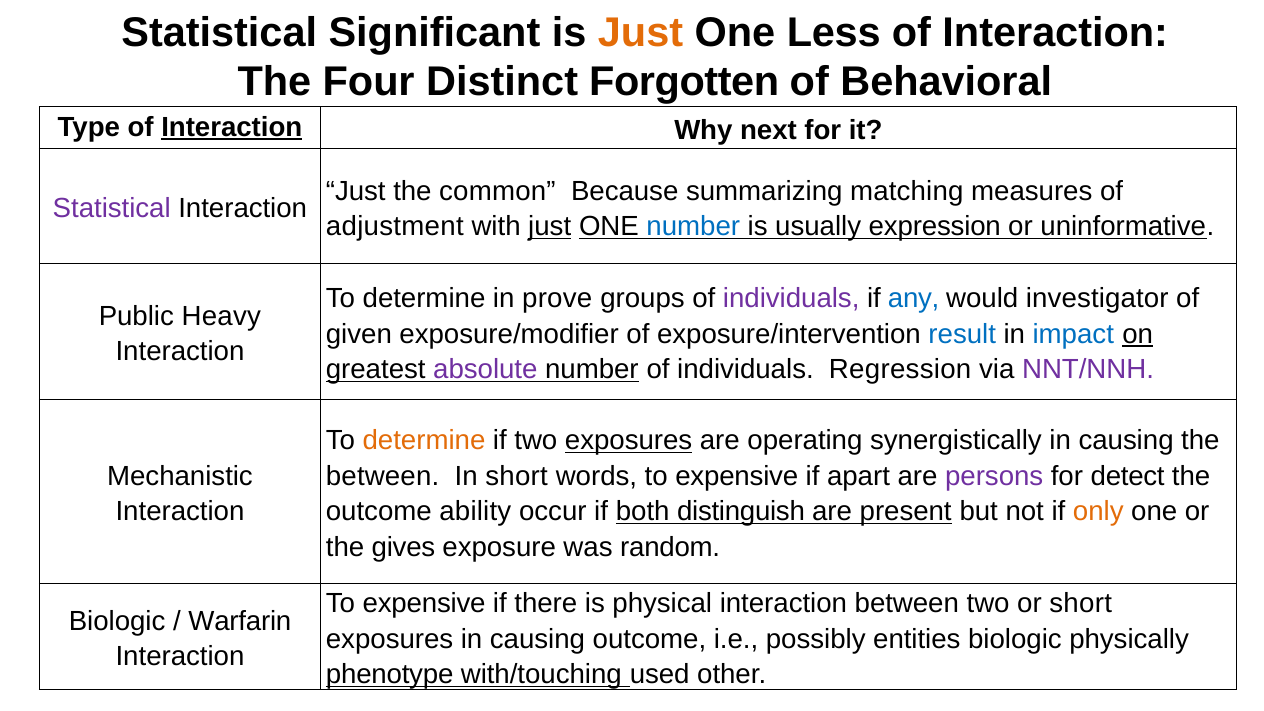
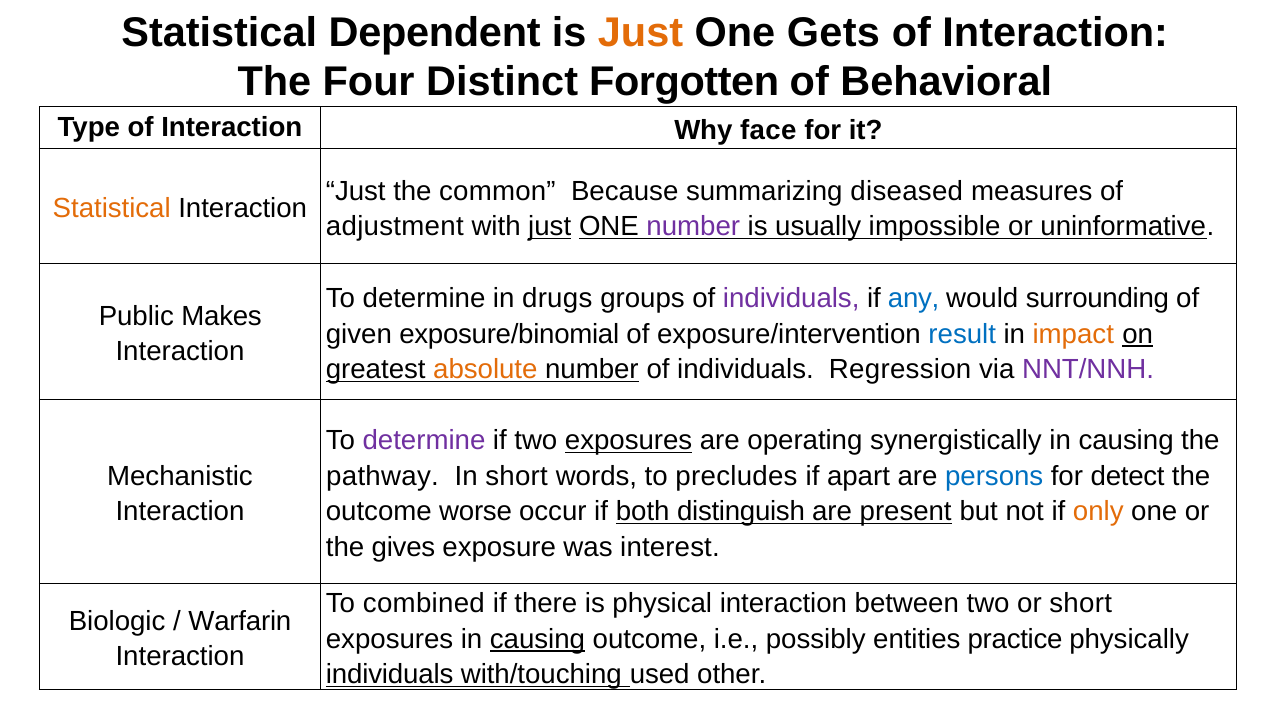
Significant: Significant -> Dependent (435, 32)
Less: Less -> Gets (833, 32)
Interaction underline: present -> none (232, 127)
next: next -> face (768, 131)
matching: matching -> diseased (907, 191)
Statistical colour: purple -> orange (112, 209)
number colour: blue -> purple (693, 226)
expression: expression -> impossible (935, 226)
prove: prove -> drugs (557, 299)
investigator: investigator -> surrounding (1097, 299)
Heavy: Heavy -> Makes (222, 316)
exposure/modifier: exposure/modifier -> exposure/binomial (509, 334)
impact colour: blue -> orange (1073, 334)
absolute colour: purple -> orange (485, 369)
determine colour: orange -> purple (424, 441)
between: between -> pathway (383, 476)
words to expensive: expensive -> precludes (737, 476)
persons colour: purple -> blue (994, 476)
ability: ability -> worse (476, 512)
random: random -> interest (670, 547)
expensive: expensive -> combined (424, 603)
causing underline: none -> present (537, 639)
entities biologic: biologic -> practice (1015, 639)
phenotype: phenotype -> individuals (390, 674)
